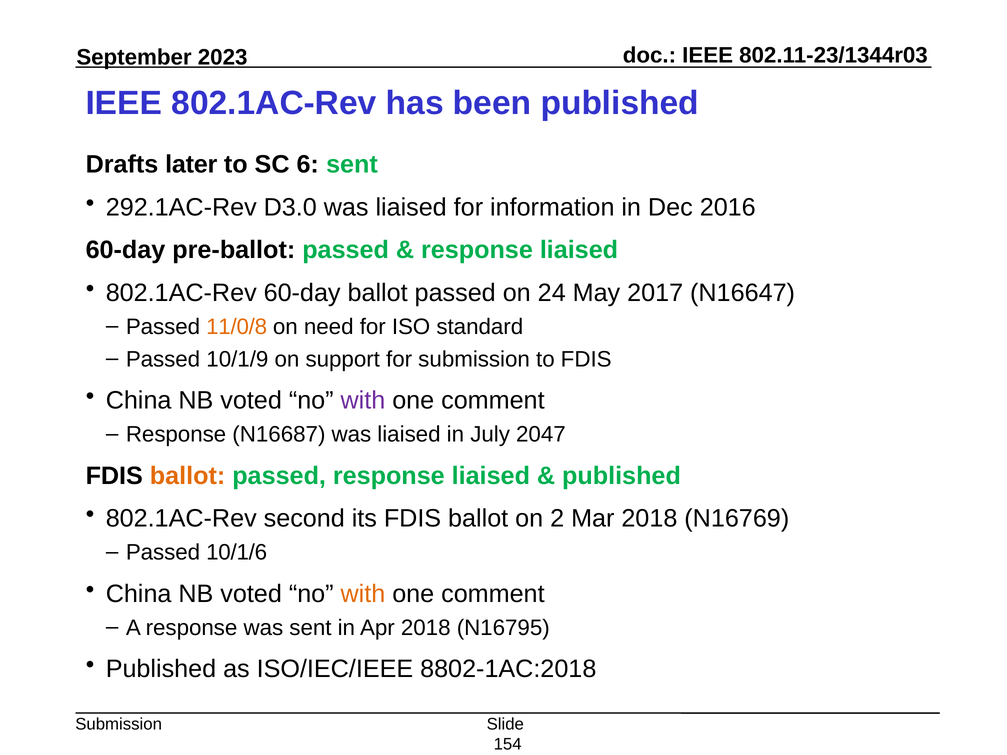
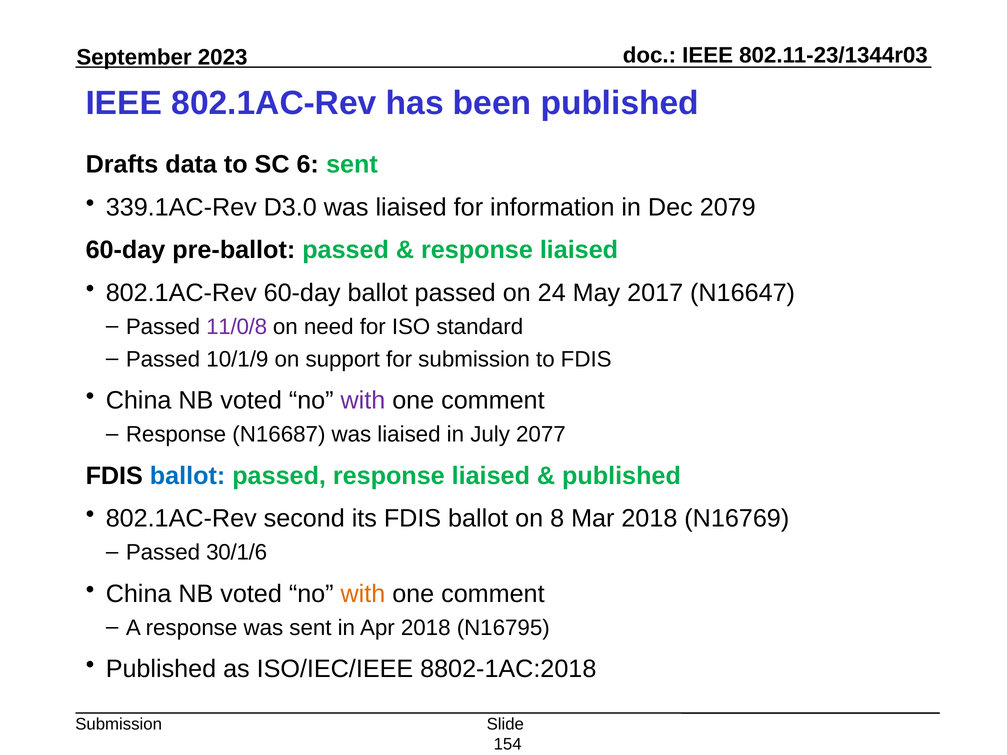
later: later -> data (191, 165)
292.1AC-Rev: 292.1AC-Rev -> 339.1AC-Rev (181, 207)
2016: 2016 -> 2079 (728, 207)
11/0/8 colour: orange -> purple (237, 327)
2047: 2047 -> 2077 (541, 435)
ballot colour: orange -> blue (188, 476)
2: 2 -> 8 (557, 519)
10/1/6: 10/1/6 -> 30/1/6 (237, 553)
